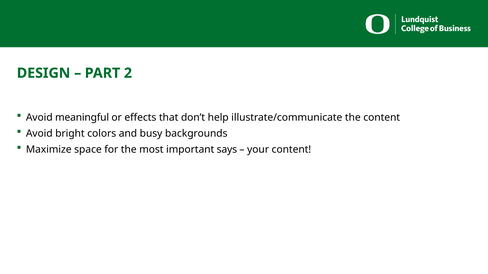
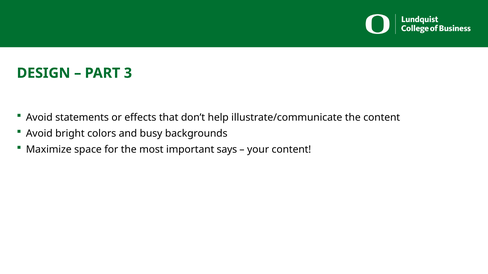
2: 2 -> 3 (128, 73)
meaningful: meaningful -> statements (82, 118)
